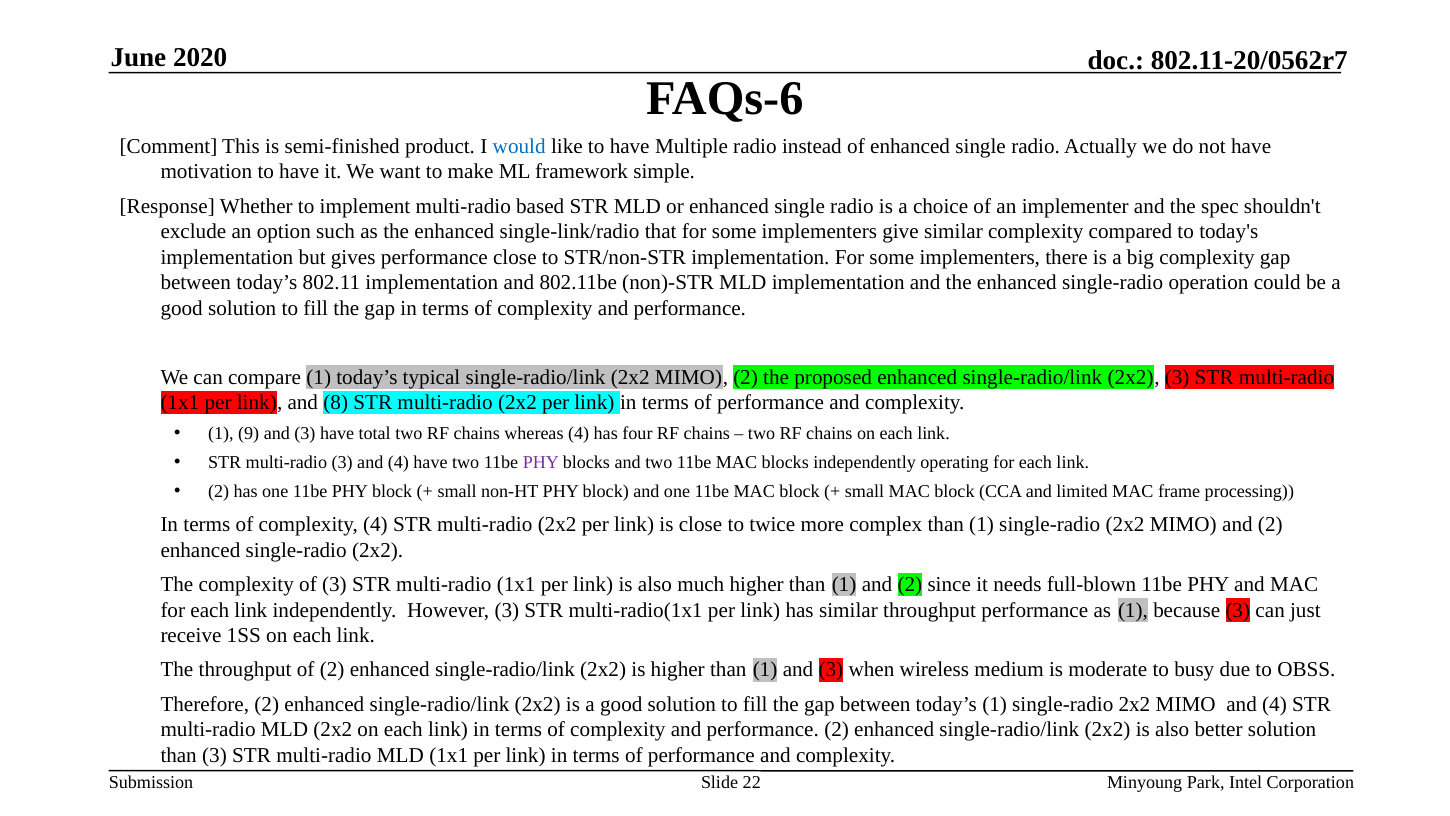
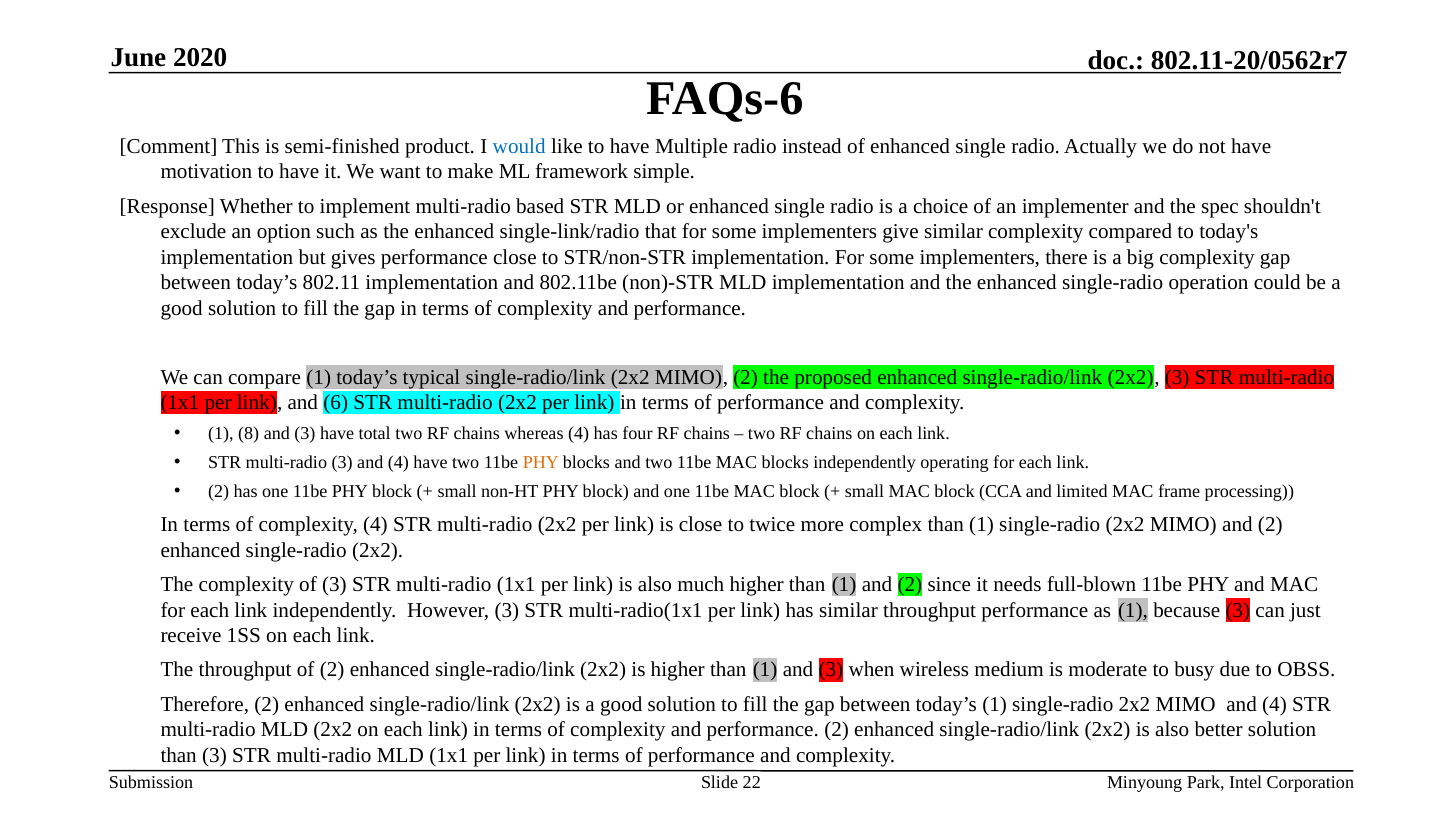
8: 8 -> 6 (336, 402)
9: 9 -> 8 (249, 433)
PHY colour: purple -> orange (541, 462)
